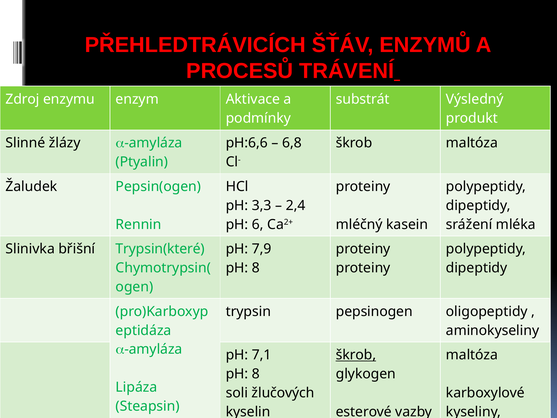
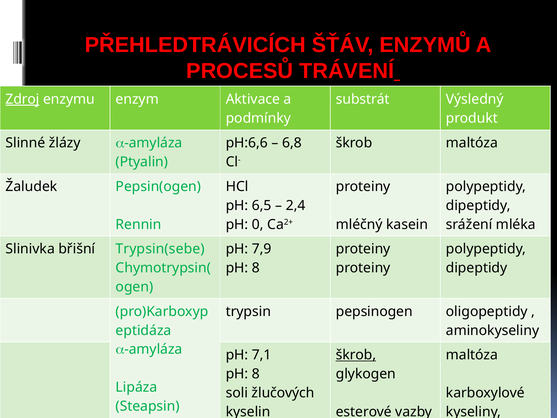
Zdroj underline: none -> present (23, 99)
3,3: 3,3 -> 6,5 (262, 205)
6: 6 -> 0 (258, 224)
Trypsin(které: Trypsin(které -> Trypsin(sebe (160, 249)
